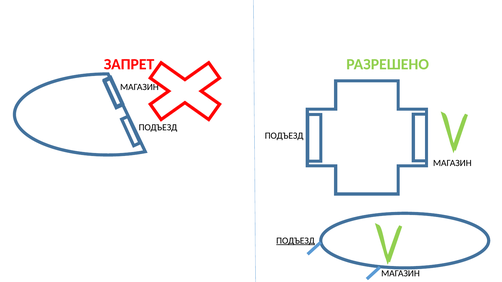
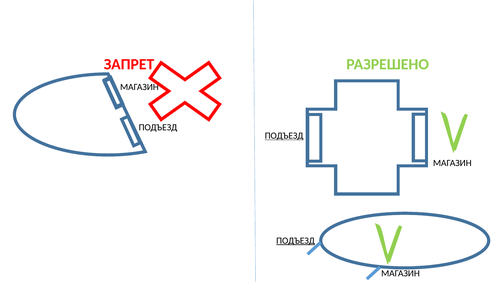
ПОДЪЕЗД underline: none -> present (284, 136)
